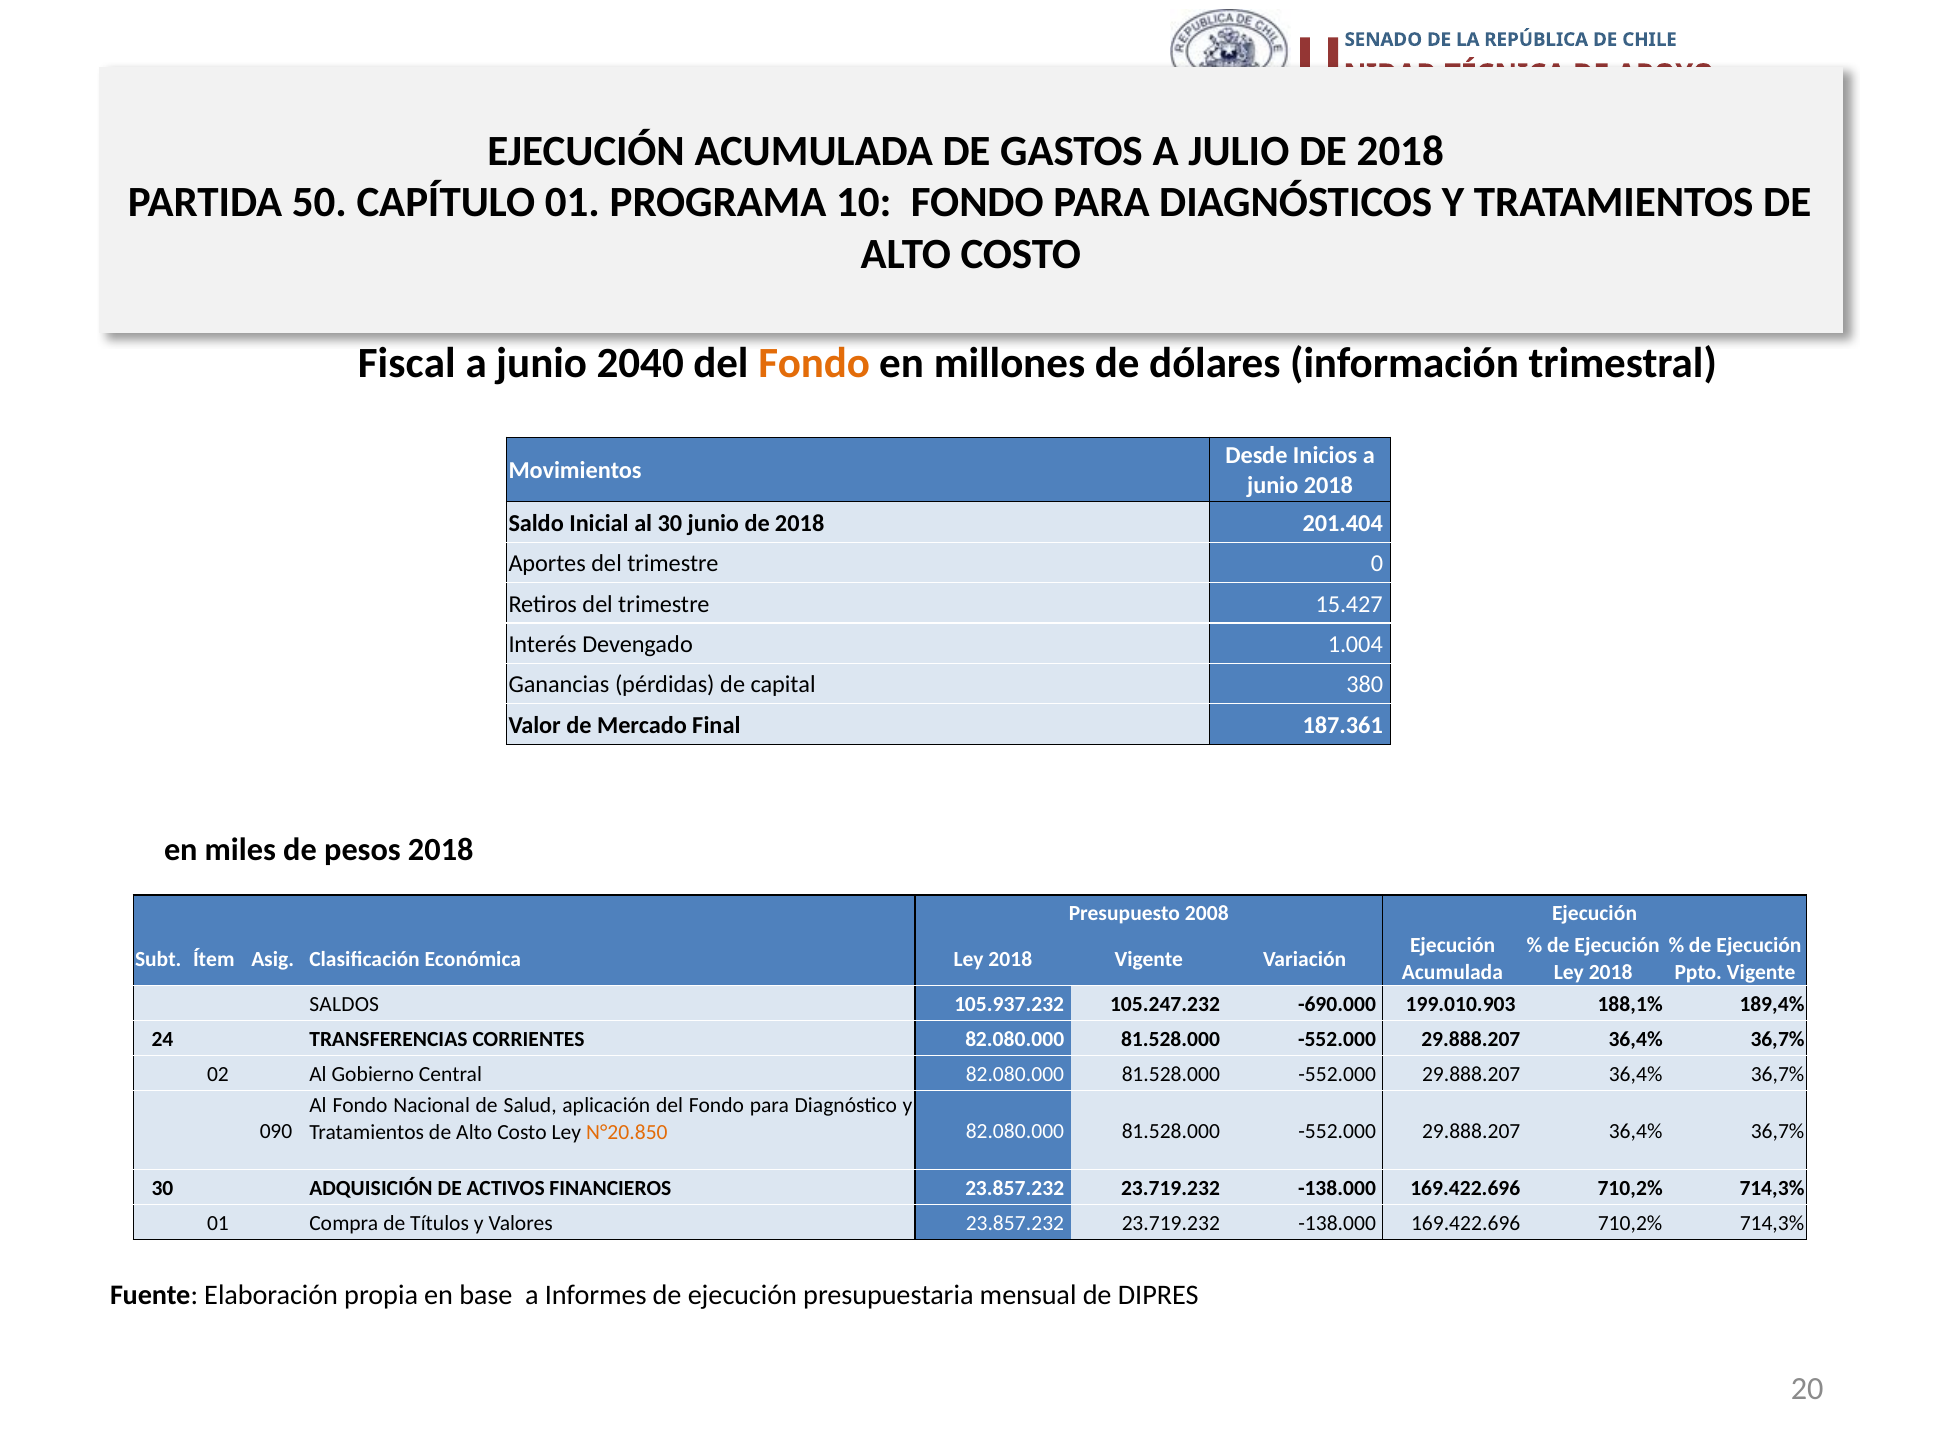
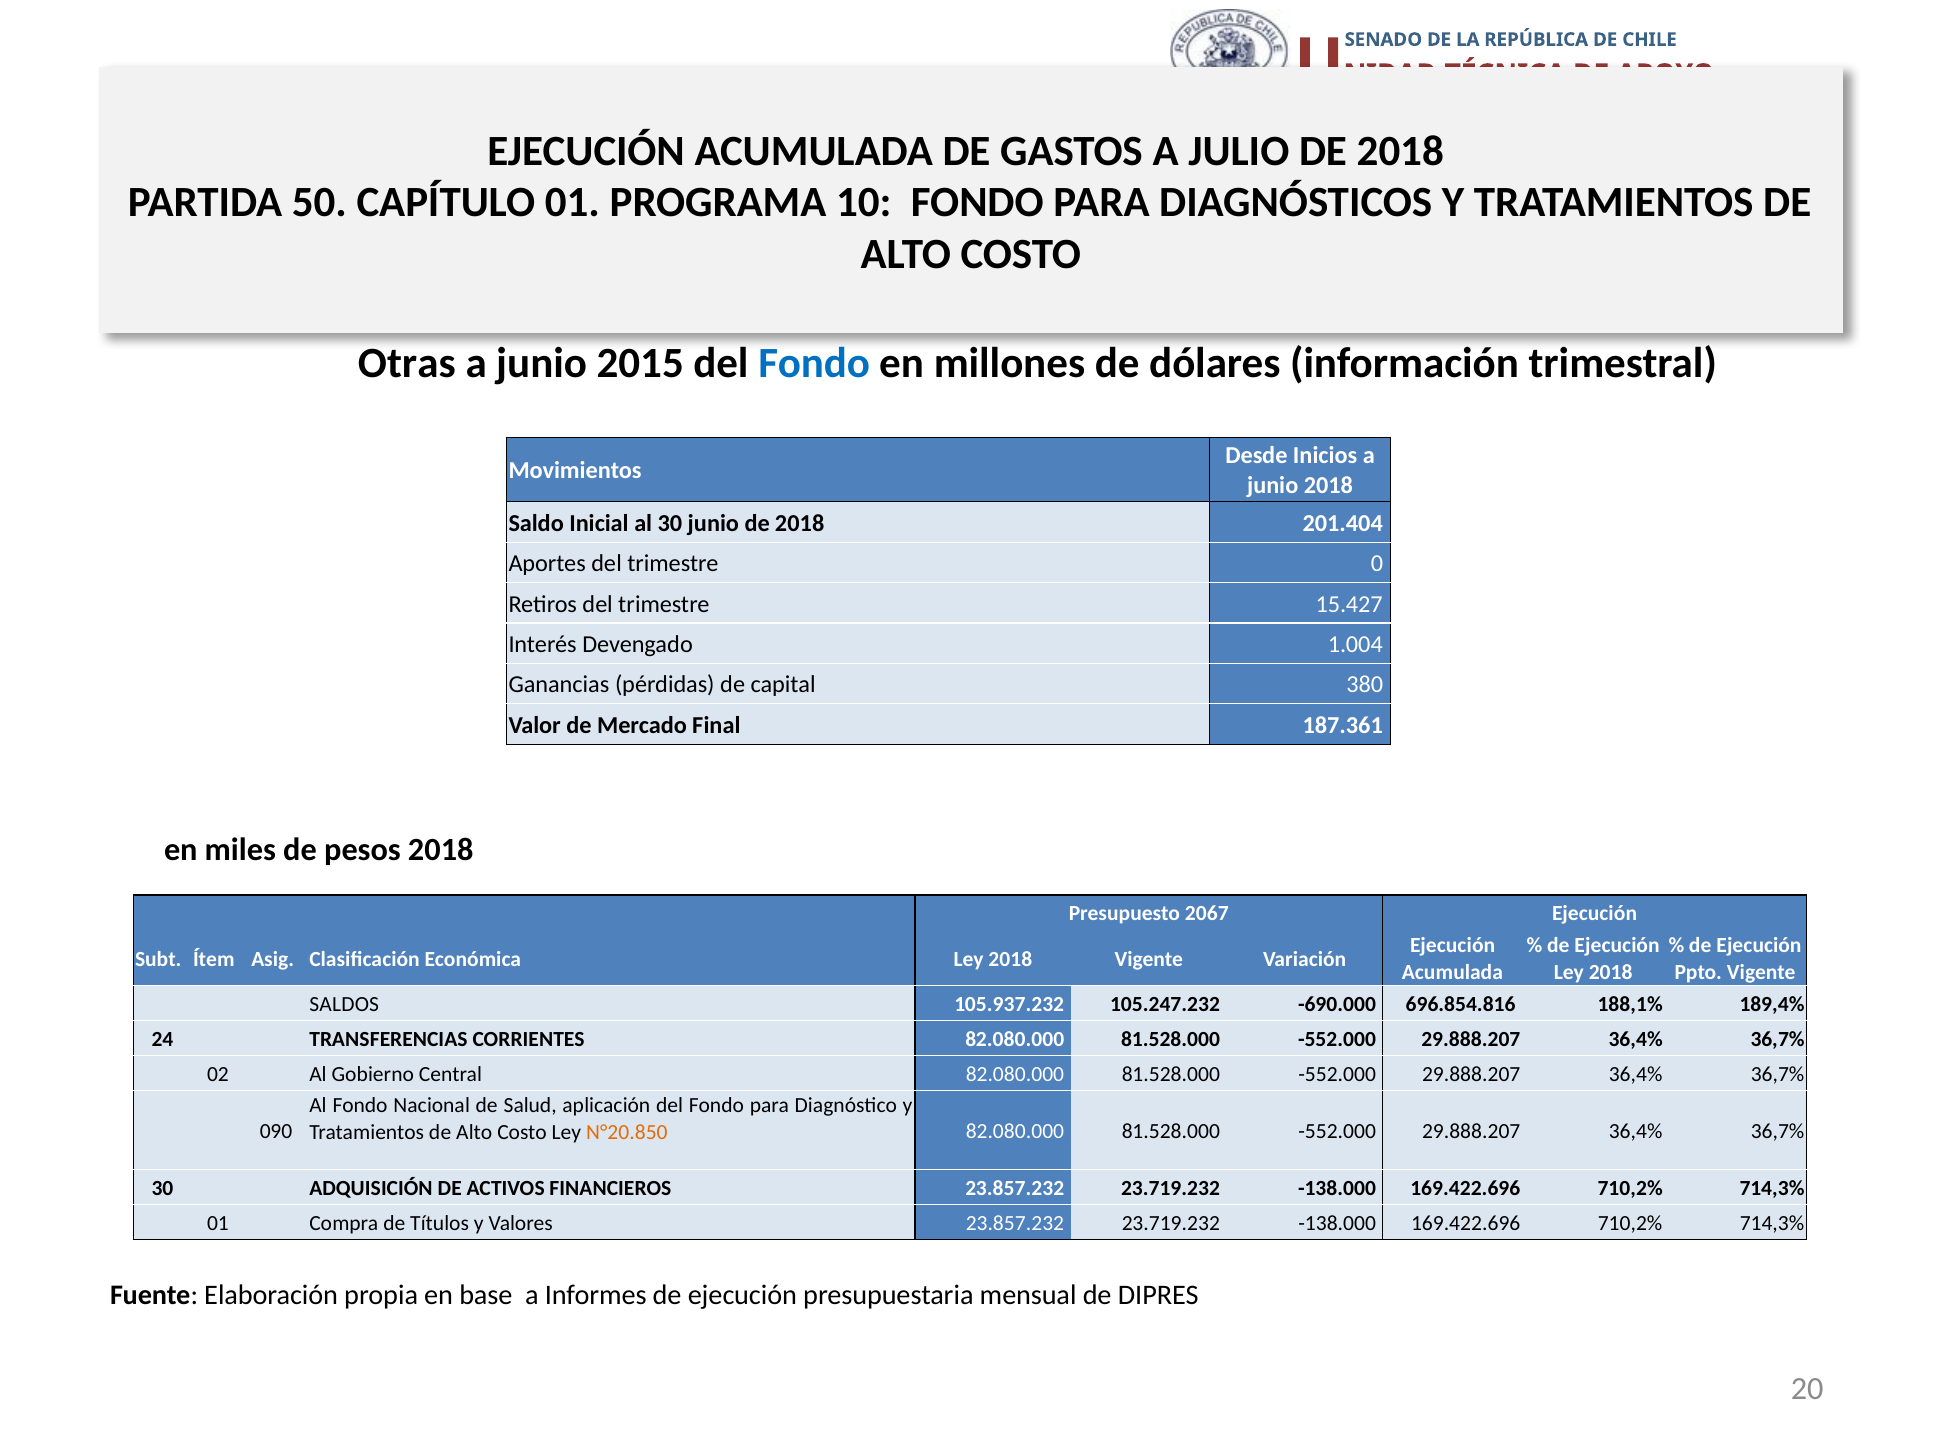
Fiscal: Fiscal -> Otras (407, 363)
2040: 2040 -> 2015 (640, 363)
Fondo colour: orange -> blue (814, 363)
2008: 2008 -> 2067 (1207, 914)
199.010.903: 199.010.903 -> 696.854.816 (1461, 1004)
